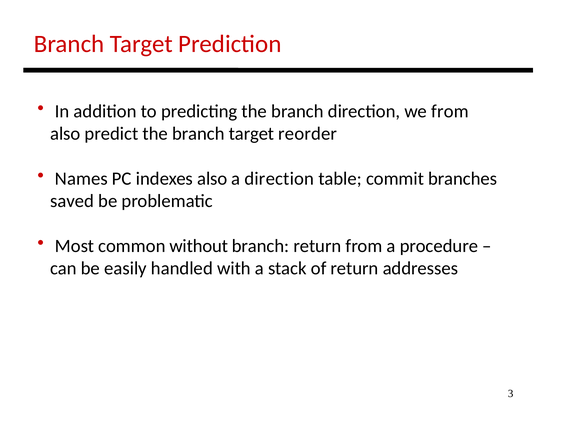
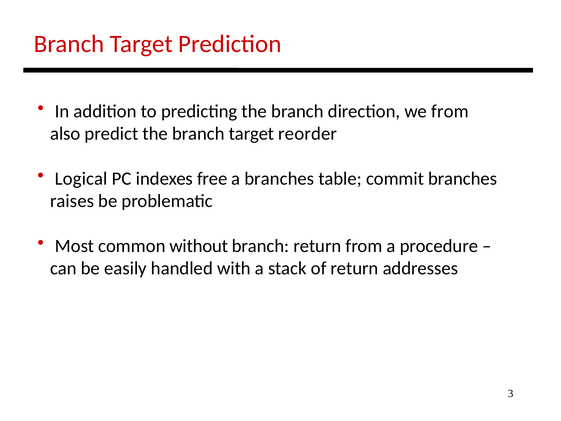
Names: Names -> Logical (81, 179)
indexes also: also -> free (212, 179)
a direction: direction -> branches (279, 179)
saved: saved -> raises (72, 201)
